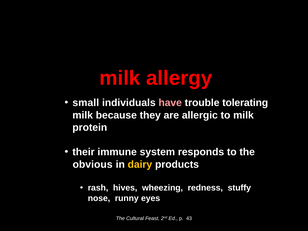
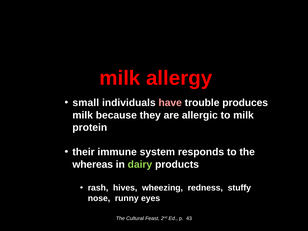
tolerating: tolerating -> produces (245, 103)
obvious: obvious -> whereas (93, 164)
dairy colour: yellow -> light green (140, 164)
